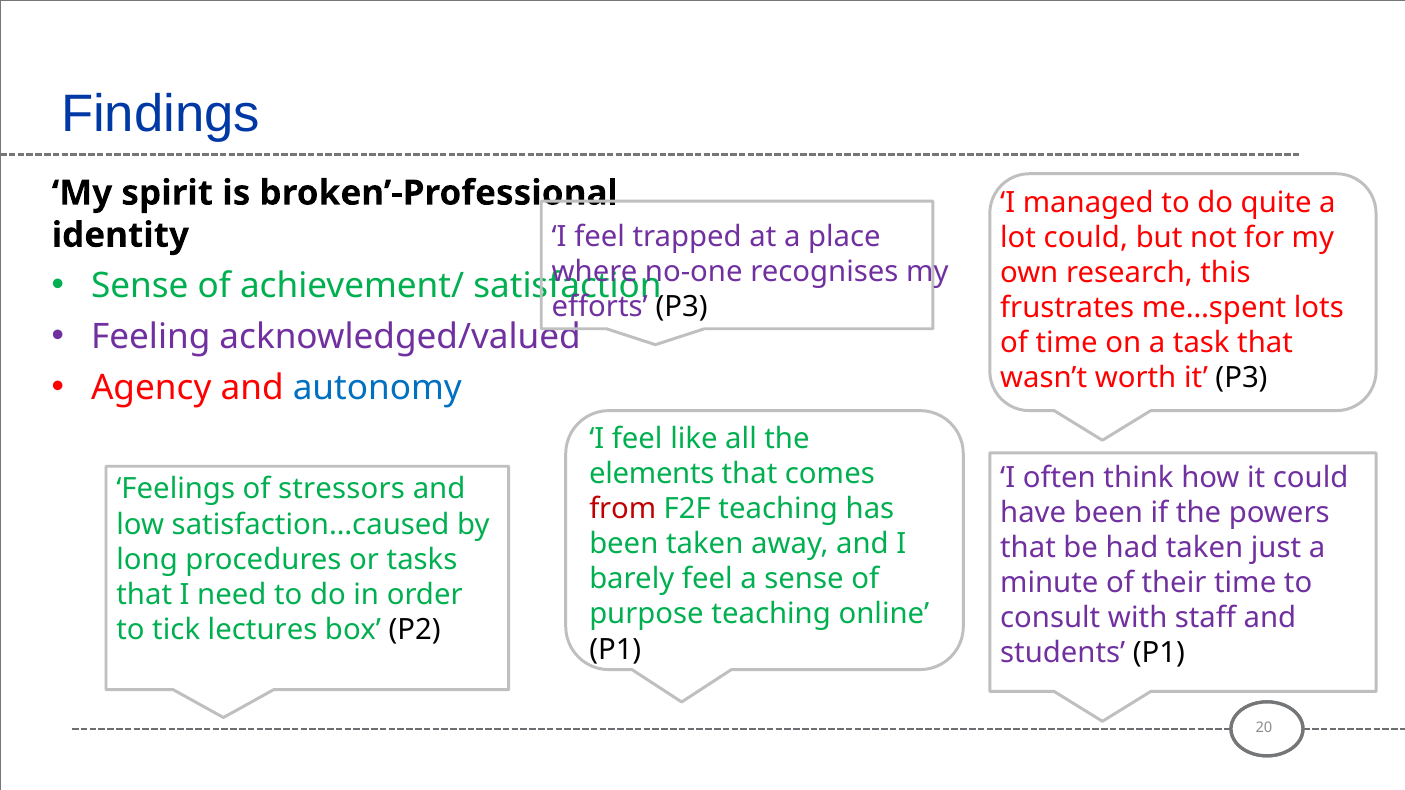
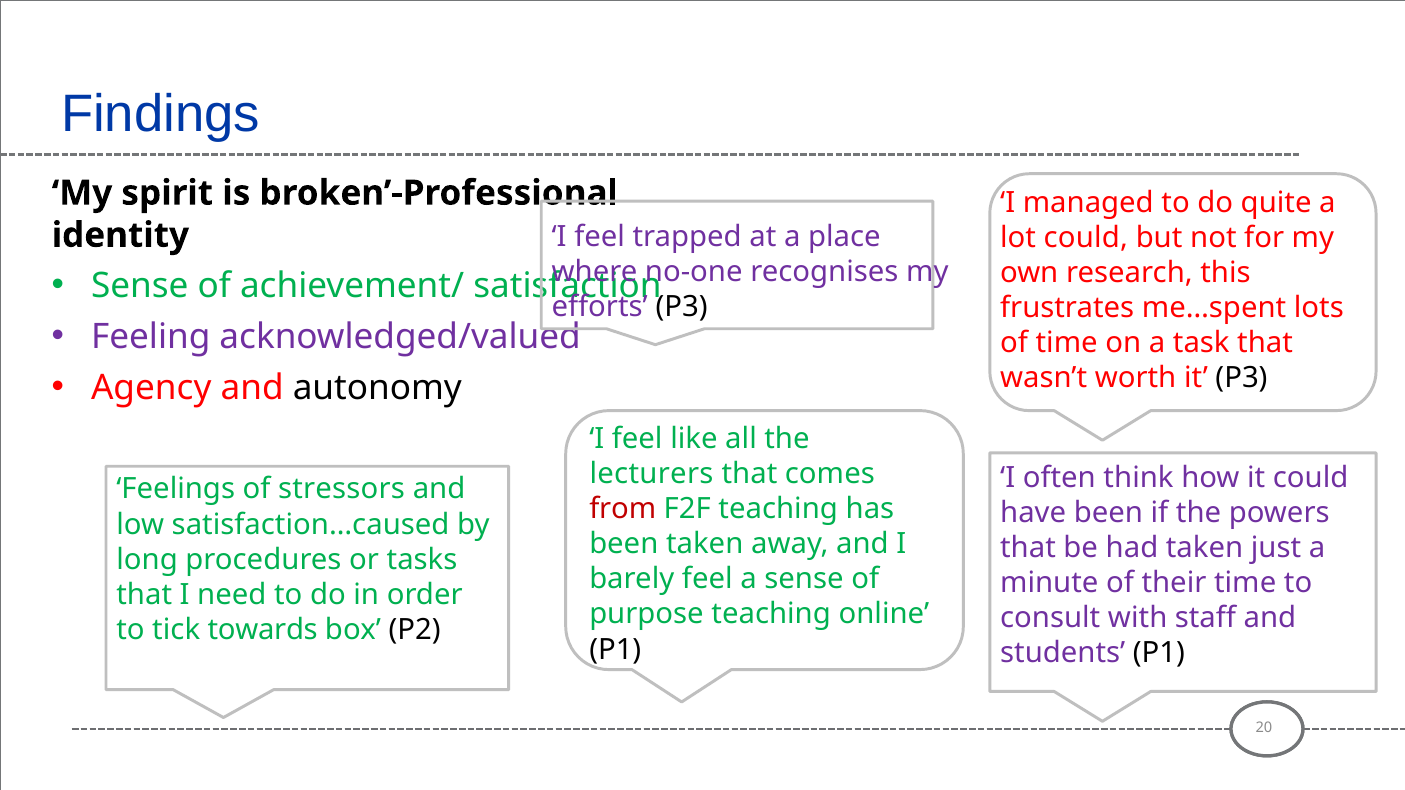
autonomy colour: blue -> black (377, 388)
elements: elements -> lecturers (651, 474)
lectures: lectures -> towards (263, 630)
